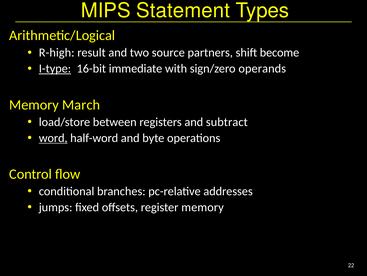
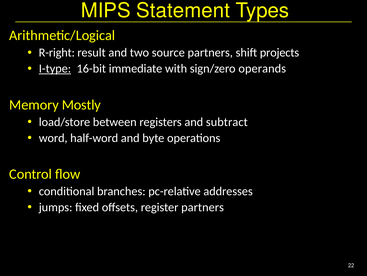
R-high: R-high -> R-right (57, 52)
become: become -> projects (279, 52)
March: March -> Mostly (81, 105)
word underline: present -> none (53, 138)
register memory: memory -> partners (203, 207)
